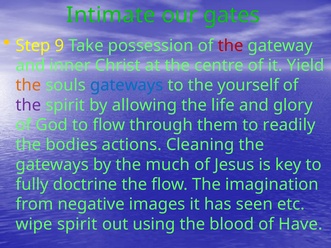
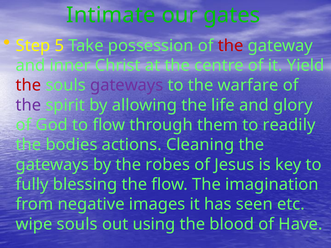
9: 9 -> 5 (59, 46)
the colour: orange -> red (28, 85)
gateways colour: blue -> purple (127, 85)
yourself: yourself -> warfare (248, 85)
much: much -> robes (168, 165)
doctrine: doctrine -> blessing (85, 185)
wipe spirit: spirit -> souls (77, 224)
